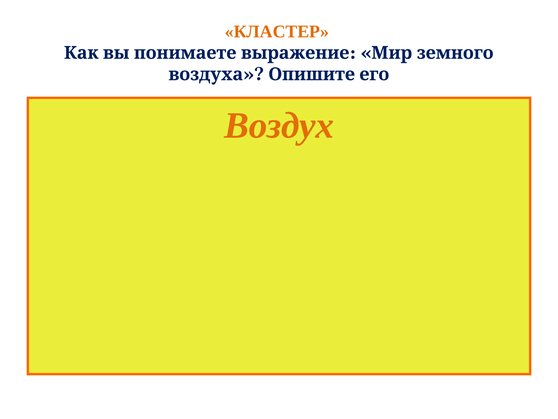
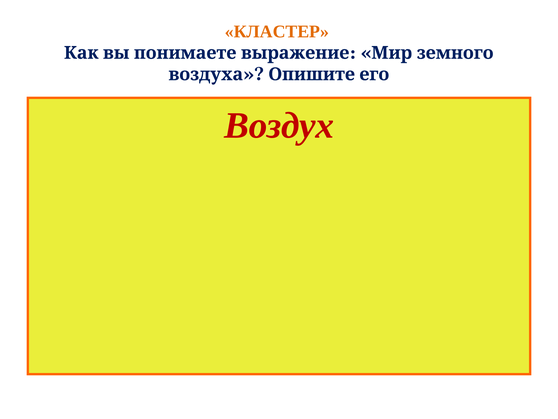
Воздух colour: orange -> red (279, 125)
